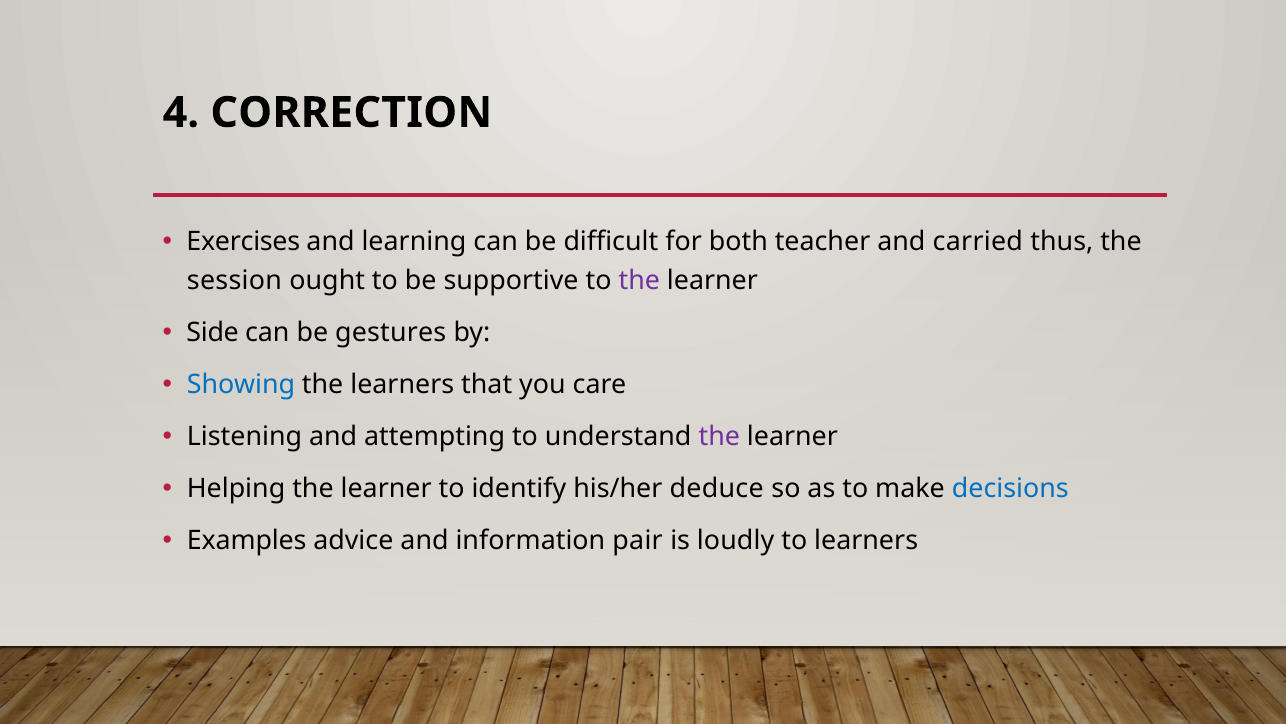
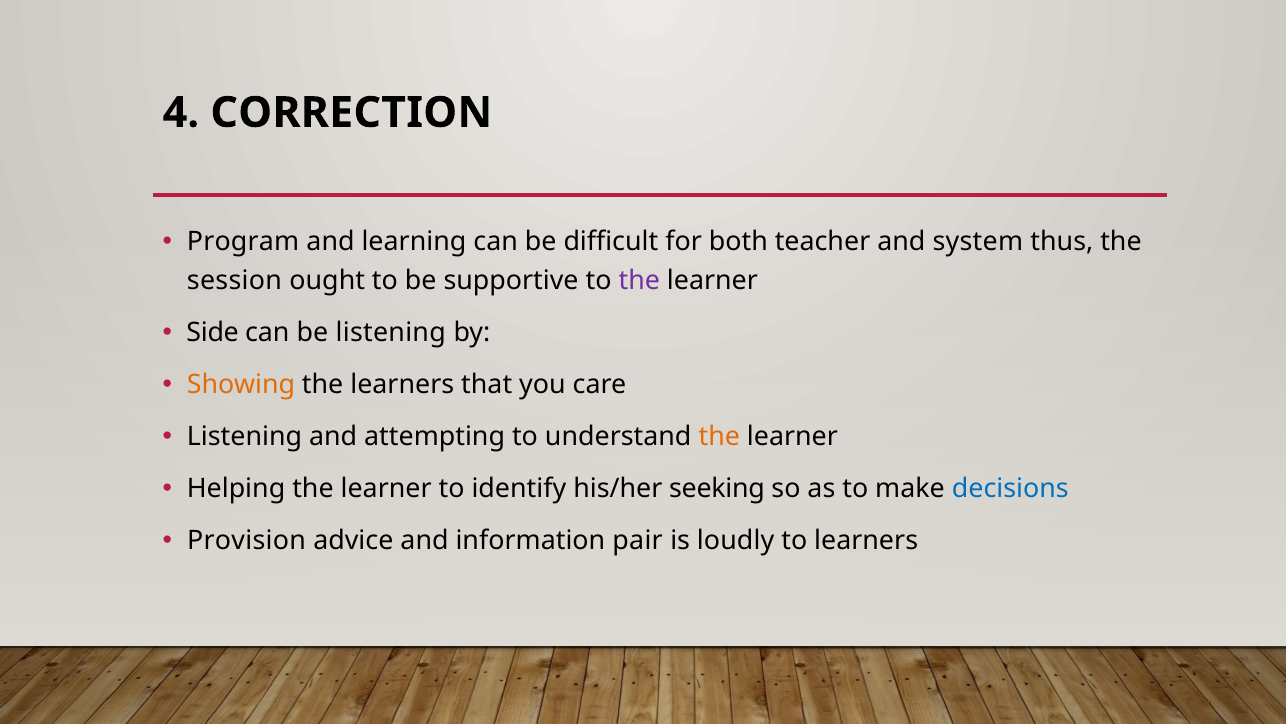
Exercises: Exercises -> Program (243, 242)
carried: carried -> system (978, 242)
be gestures: gestures -> listening (391, 332)
Showing colour: blue -> orange (241, 385)
the colour: purple -> orange (719, 437)
deduce: deduce -> seeking (717, 489)
Examples: Examples -> Provision (246, 541)
